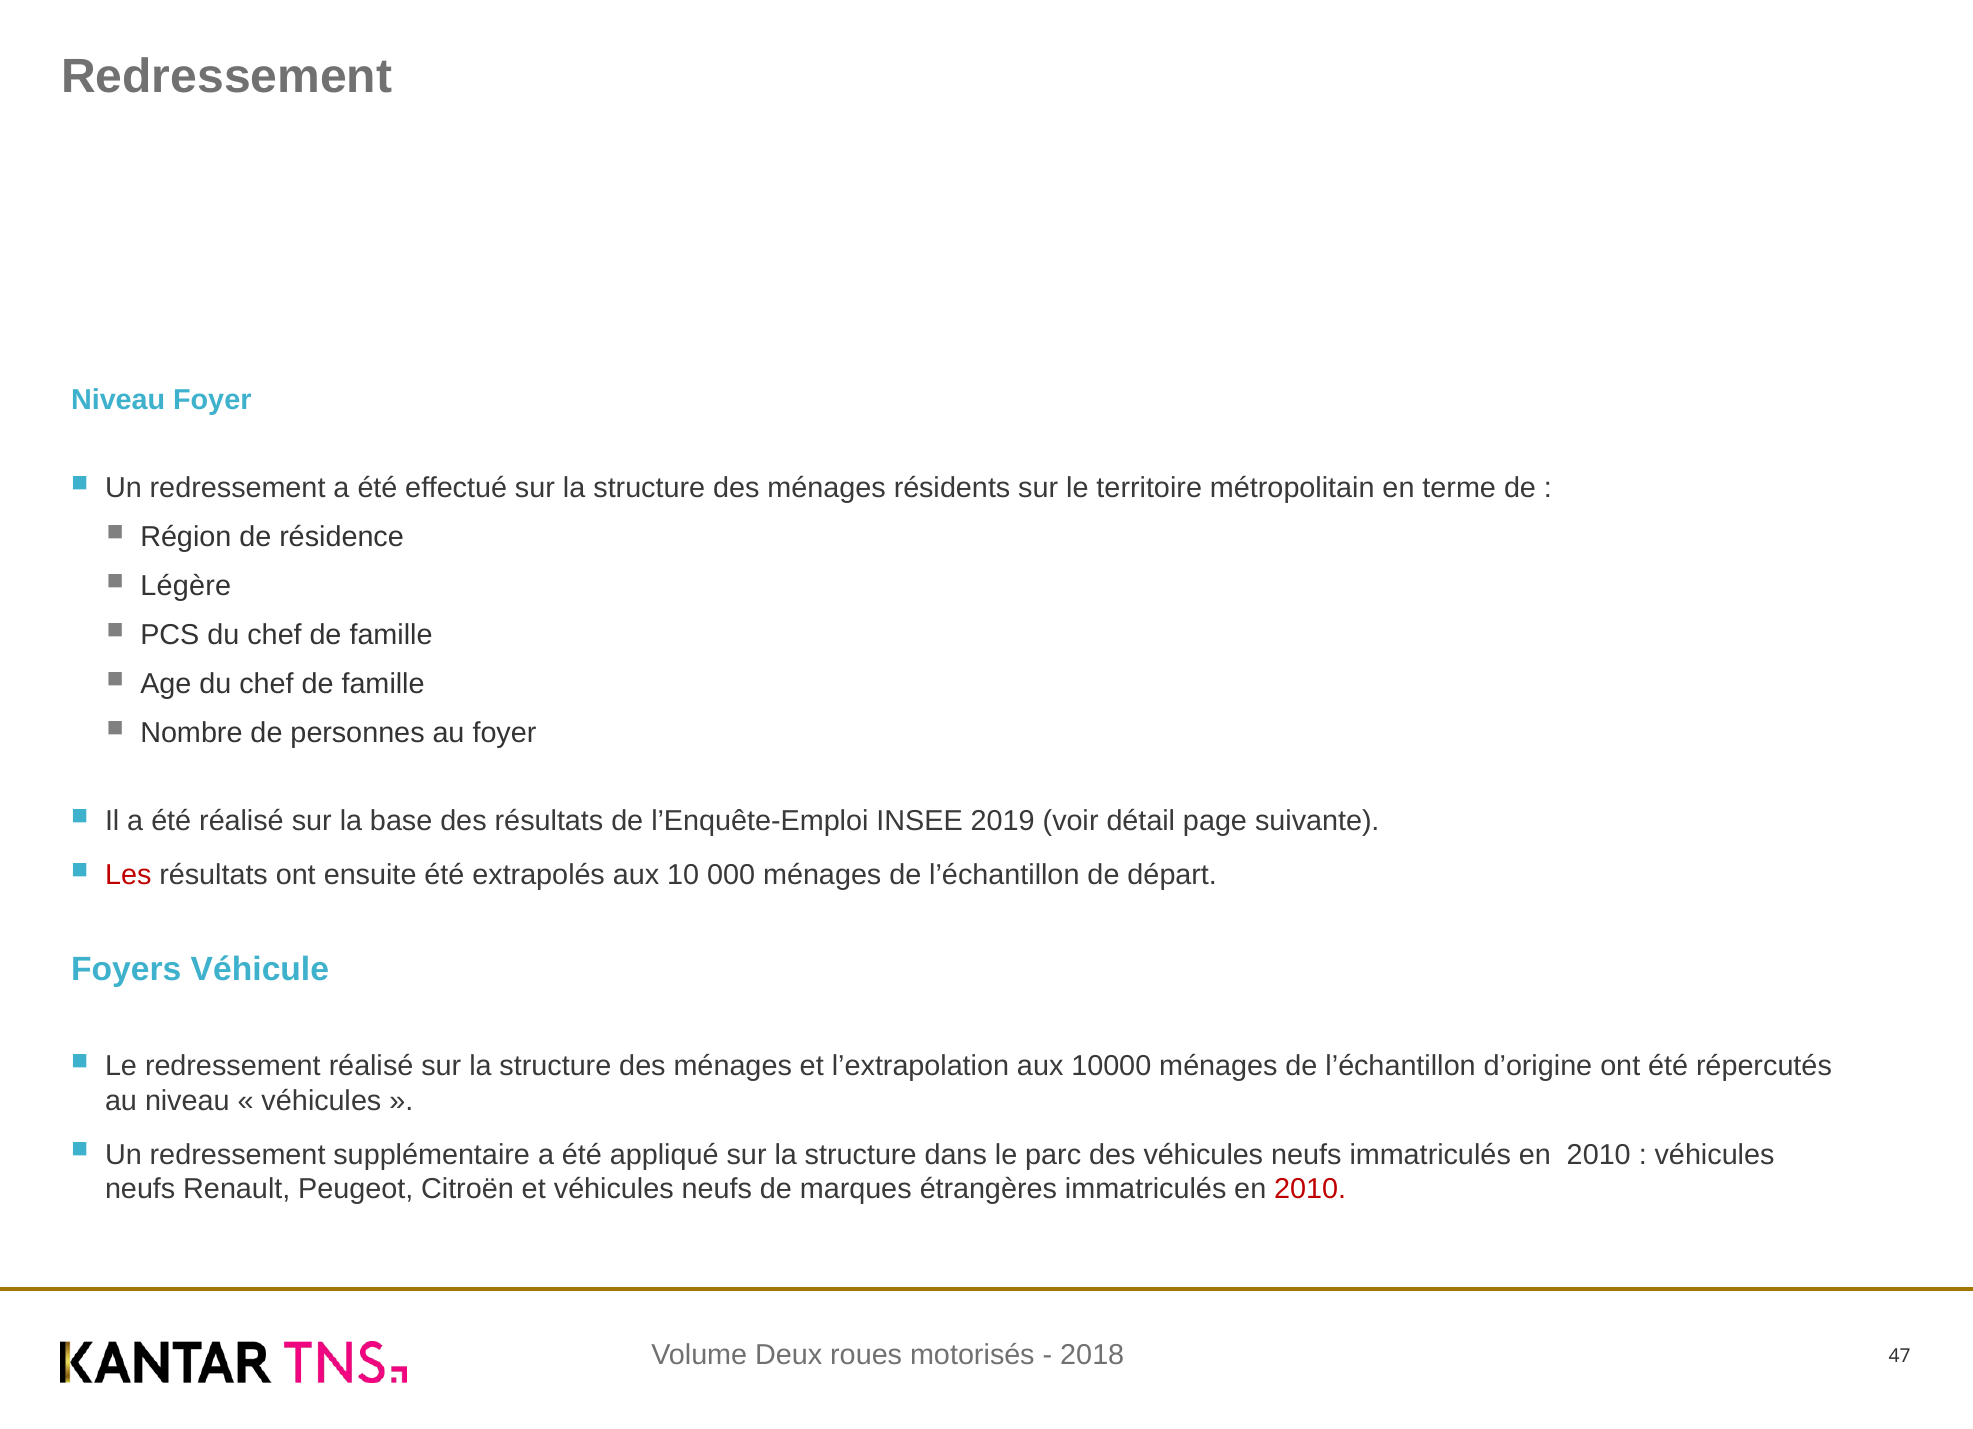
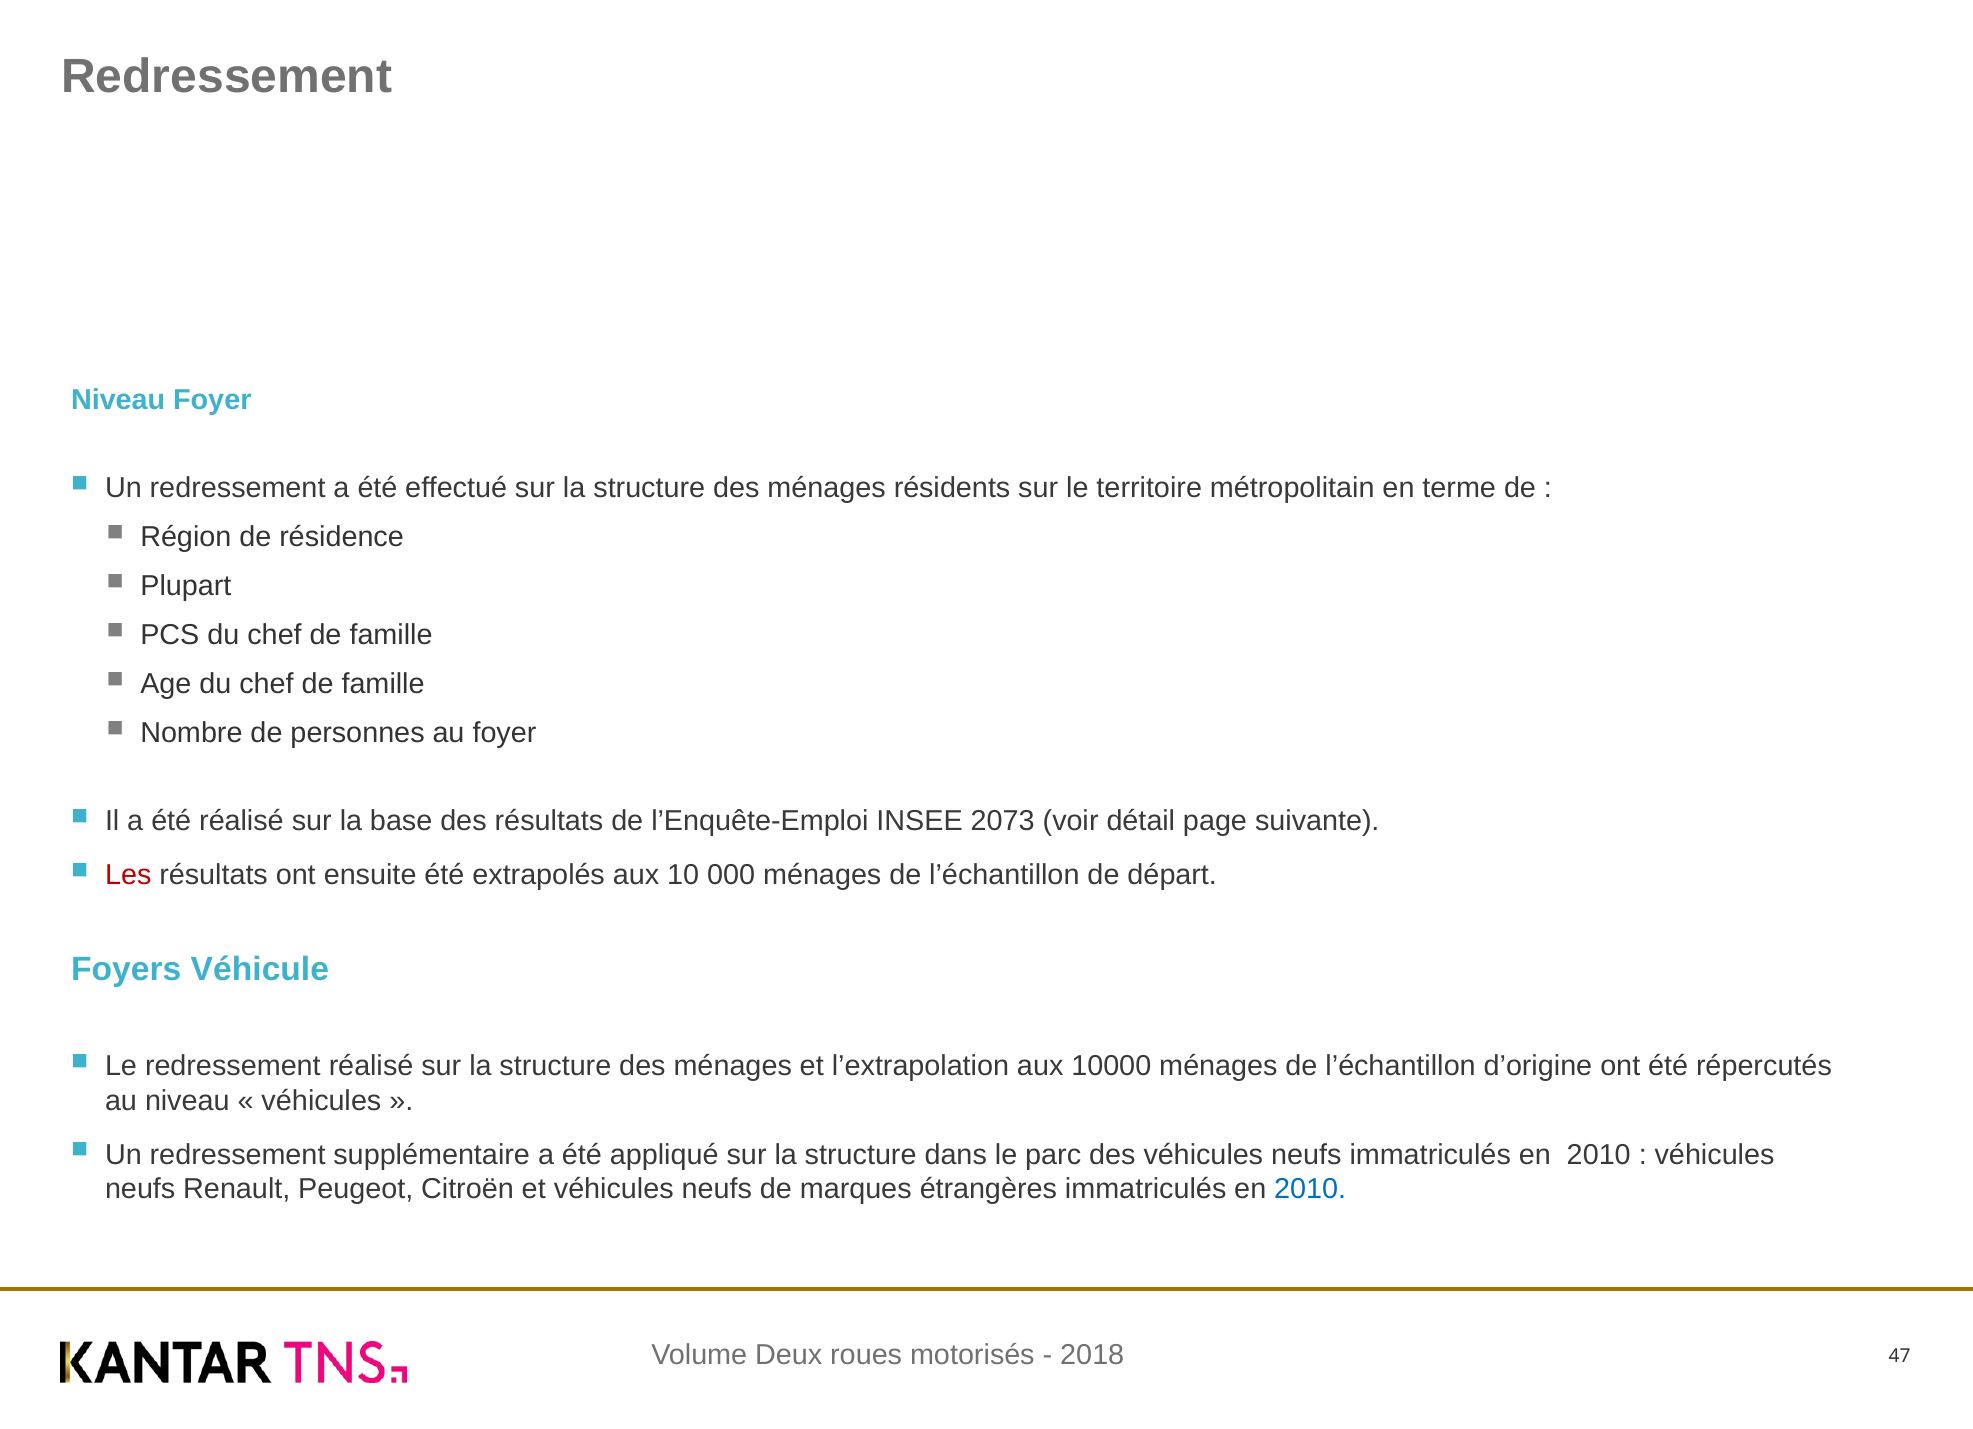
Légère: Légère -> Plupart (186, 586)
2019: 2019 -> 2073 (1003, 821)
2010 colour: red -> blue (1310, 1189)
